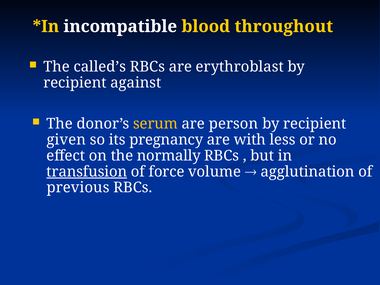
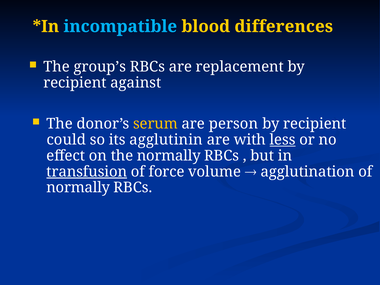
incompatible colour: white -> light blue (120, 27)
throughout: throughout -> differences (284, 27)
called’s: called’s -> group’s (100, 67)
erythroblast: erythroblast -> replacement (240, 67)
given: given -> could (66, 140)
pregnancy: pregnancy -> agglutinin (166, 140)
less underline: none -> present (283, 140)
previous: previous -> normally (78, 188)
